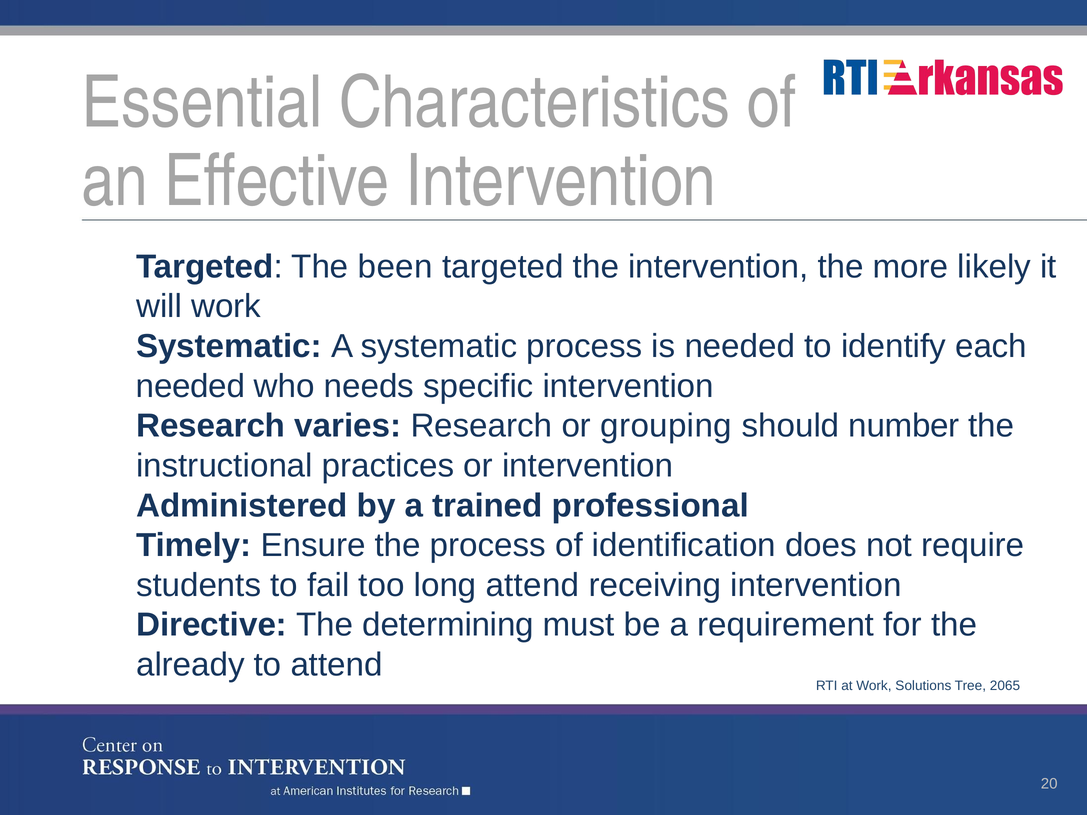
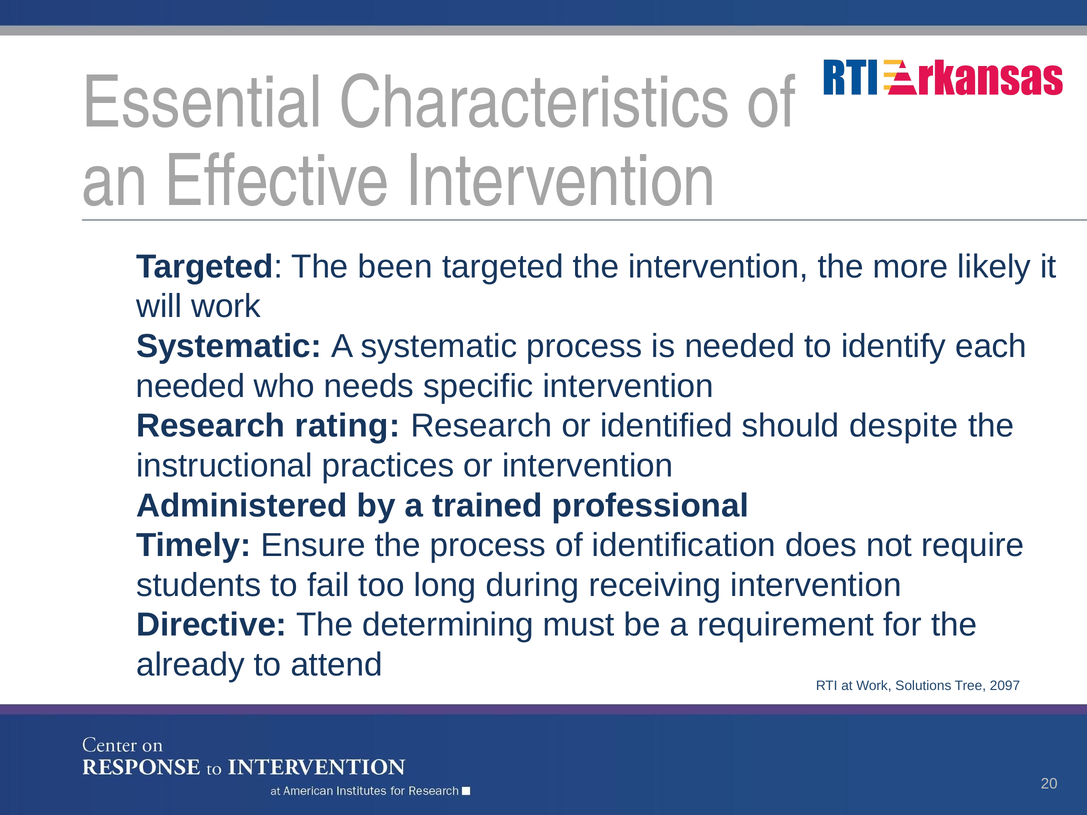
varies: varies -> rating (348, 426)
grouping: grouping -> identified (666, 426)
number: number -> despite (904, 426)
long attend: attend -> during (532, 585)
2065: 2065 -> 2097 (1005, 686)
